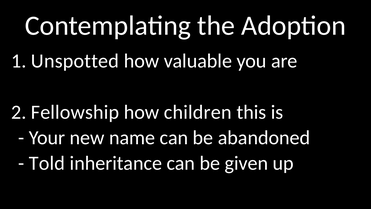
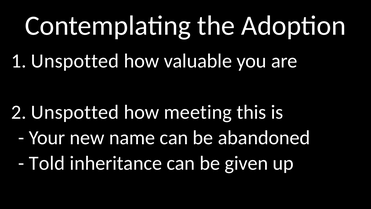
2 Fellowship: Fellowship -> Unspotted (75, 112)
children: children -> meeting (198, 112)
